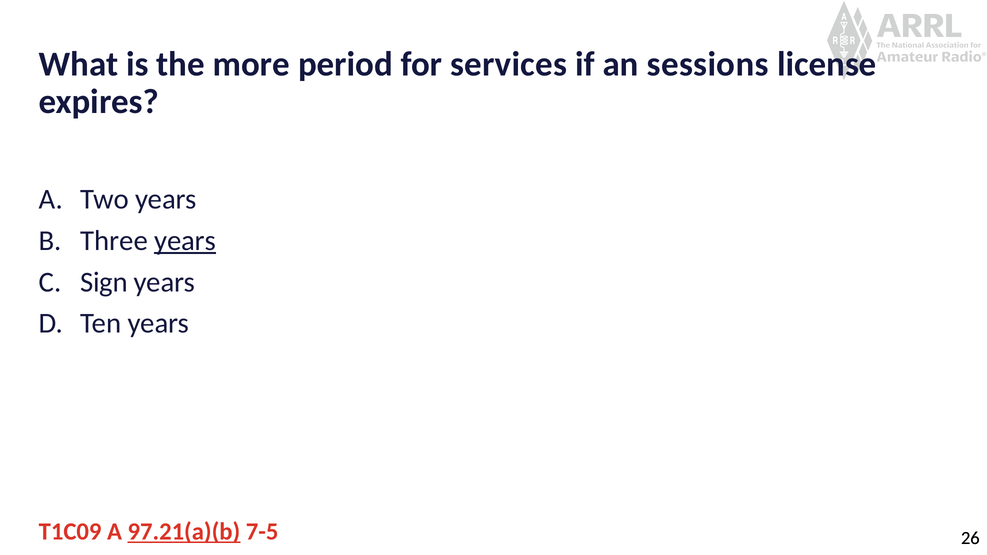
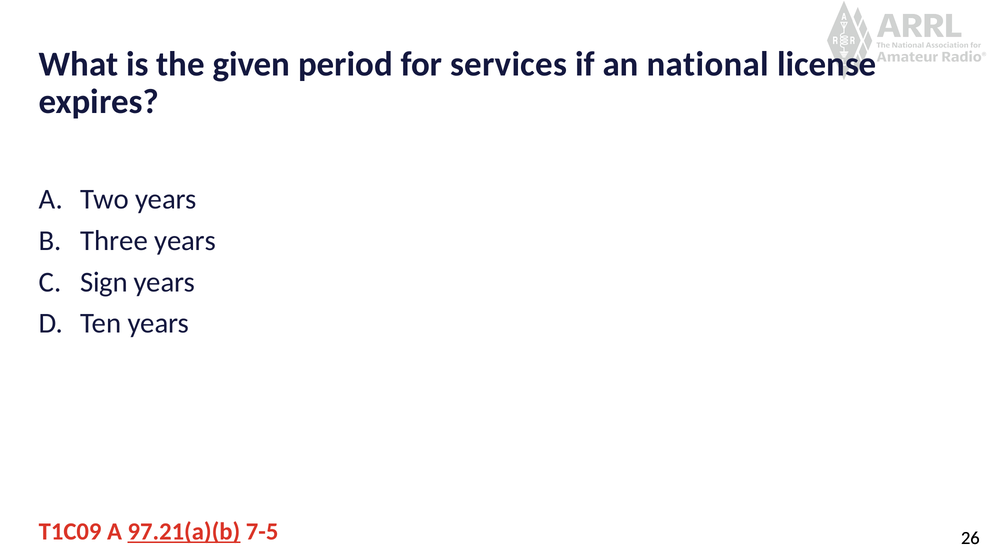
more: more -> given (251, 64)
sessions: sessions -> national (708, 64)
years underline: present -> none (185, 241)
